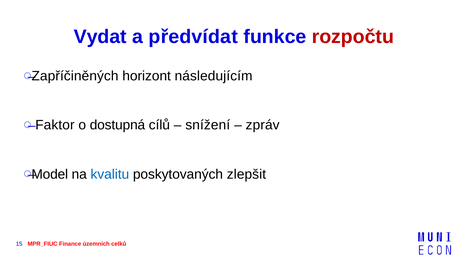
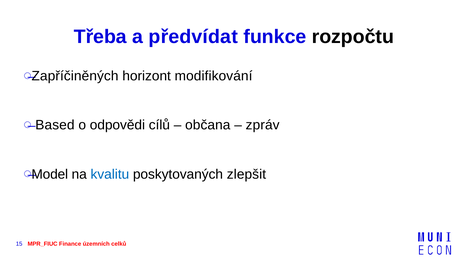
Vydat: Vydat -> Třeba (100, 37)
rozpočtu colour: red -> black (353, 37)
následujícím: následujícím -> modifikování (214, 76)
Faktor: Faktor -> Based (55, 125)
dostupná: dostupná -> odpovědi (117, 125)
snížení: snížení -> občana (208, 125)
